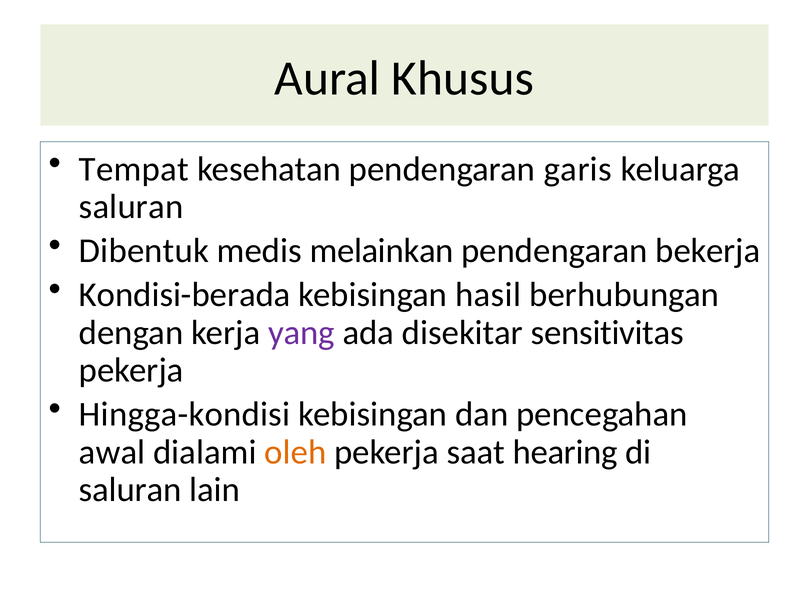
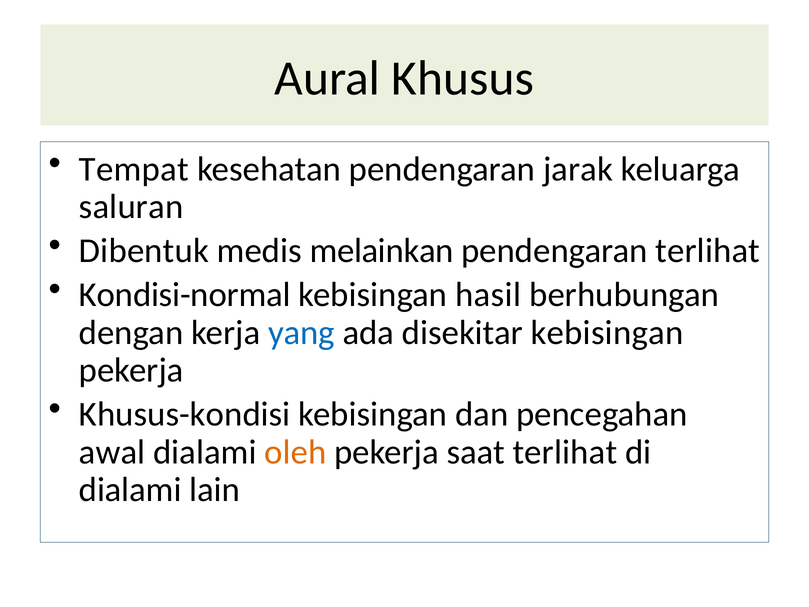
garis: garis -> jarak (578, 169)
pendengaran bekerja: bekerja -> terlihat (708, 251)
Kondisi-berada: Kondisi-berada -> Kondisi-normal (185, 295)
yang colour: purple -> blue (301, 332)
disekitar sensitivitas: sensitivitas -> kebisingan (607, 332)
Hingga-kondisi: Hingga-kondisi -> Khusus-kondisi (185, 414)
saat hearing: hearing -> terlihat (565, 452)
saluran: saluran -> dialami (130, 490)
